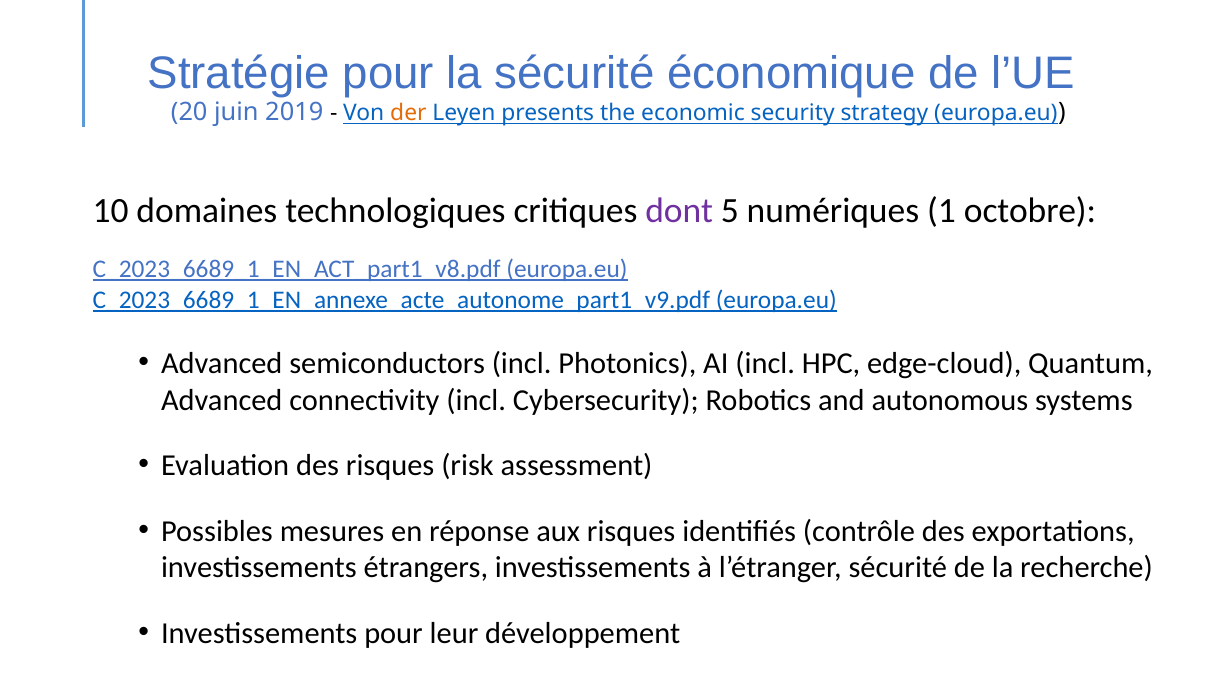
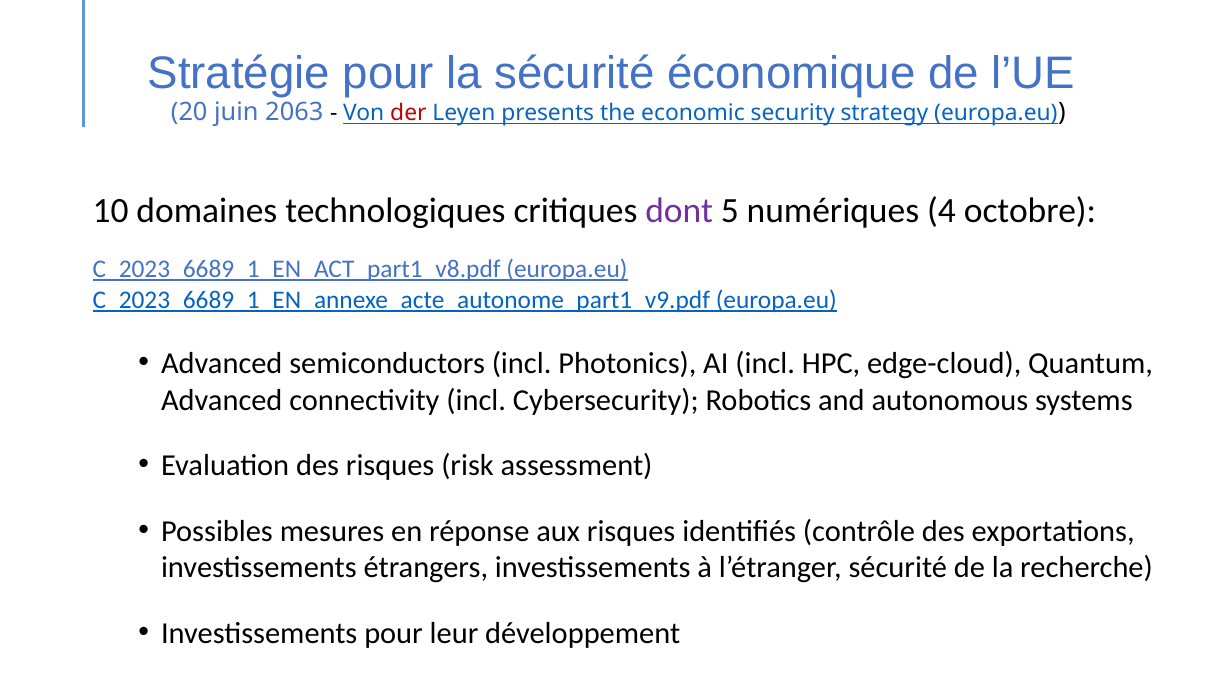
2019: 2019 -> 2063 (294, 112)
der colour: orange -> red (408, 113)
1: 1 -> 4 (942, 211)
